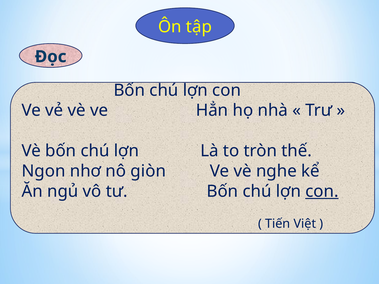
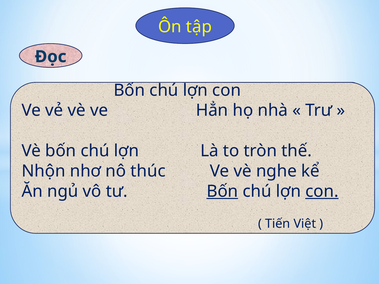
Ngon: Ngon -> Nhộn (43, 171)
nô giòn: giòn -> thúc (148, 171)
Bốn underline: none -> present (222, 191)
